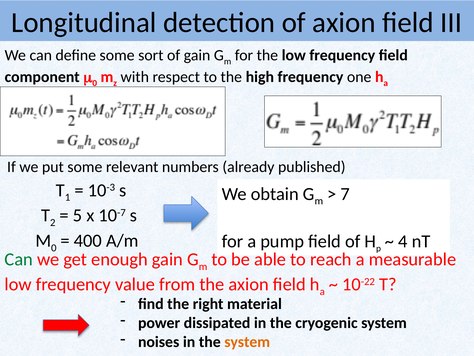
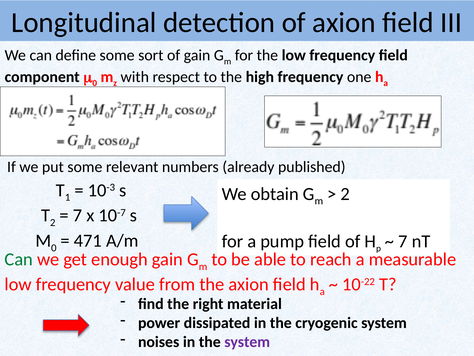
7: 7 -> 2 (345, 194)
5: 5 -> 7 (78, 215)
400: 400 -> 471 (88, 240)
4: 4 -> 7 (403, 241)
system colour: orange -> purple (247, 341)
